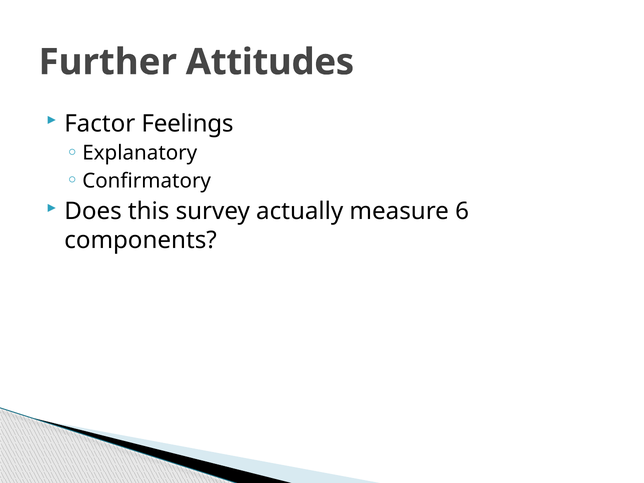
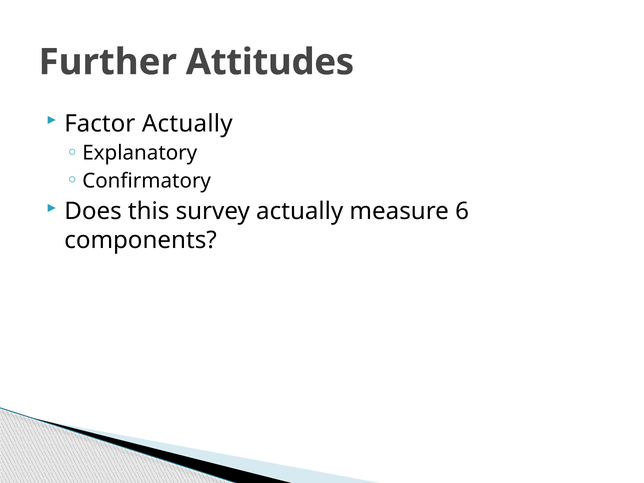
Factor Feelings: Feelings -> Actually (187, 124)
